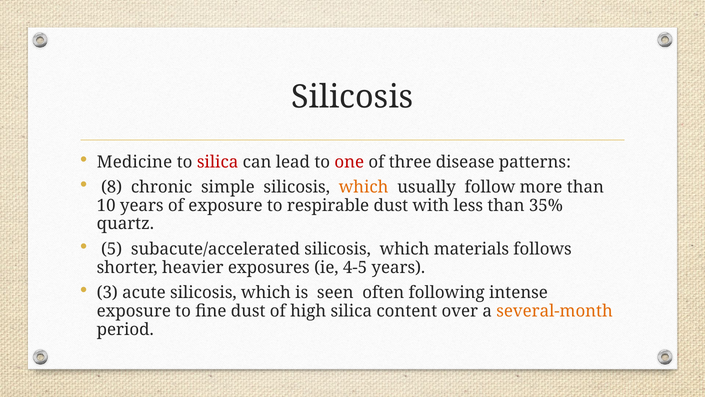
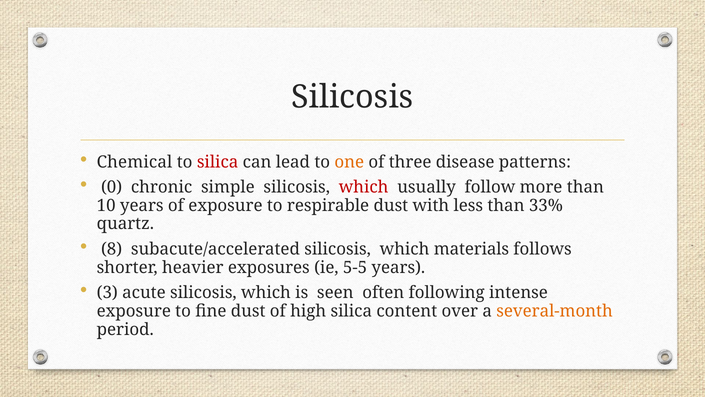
Medicine: Medicine -> Chemical (134, 162)
one colour: red -> orange (349, 162)
8: 8 -> 0 (112, 187)
which colour: orange -> red (364, 187)
35%: 35% -> 33% (546, 205)
5: 5 -> 8 (112, 249)
4-5: 4-5 -> 5-5 (355, 267)
